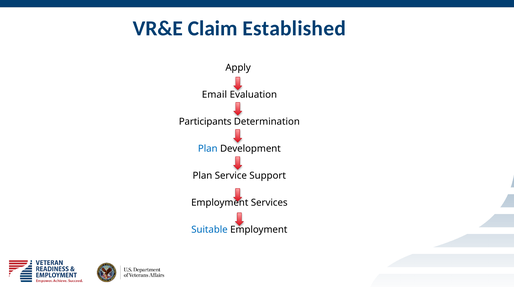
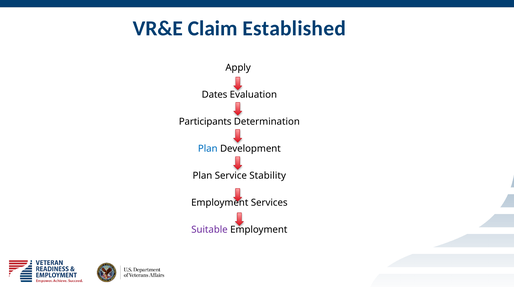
Email: Email -> Dates (215, 95)
Support: Support -> Stability (268, 176)
Suitable colour: blue -> purple (209, 230)
